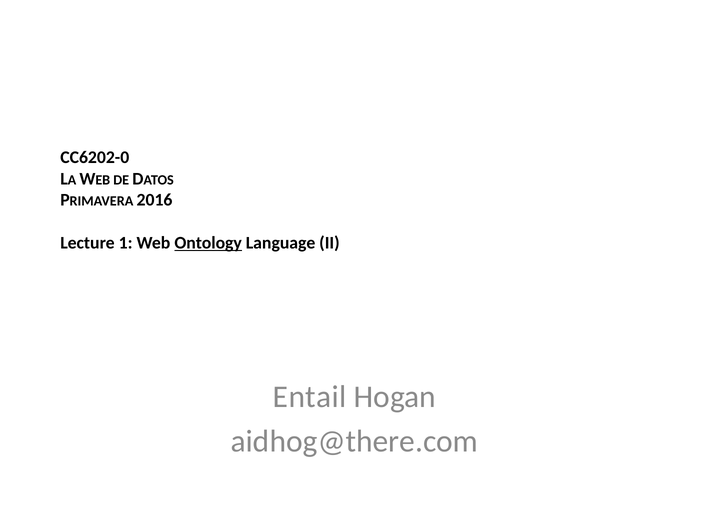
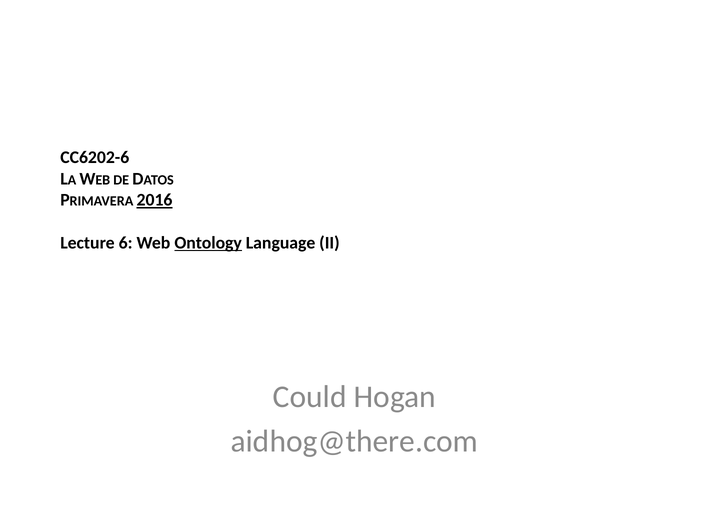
CC6202-0: CC6202-0 -> CC6202-6 (95, 157)
2016 underline: none -> present (155, 200)
1: 1 -> 6 (126, 243)
Entail: Entail -> Could (310, 397)
